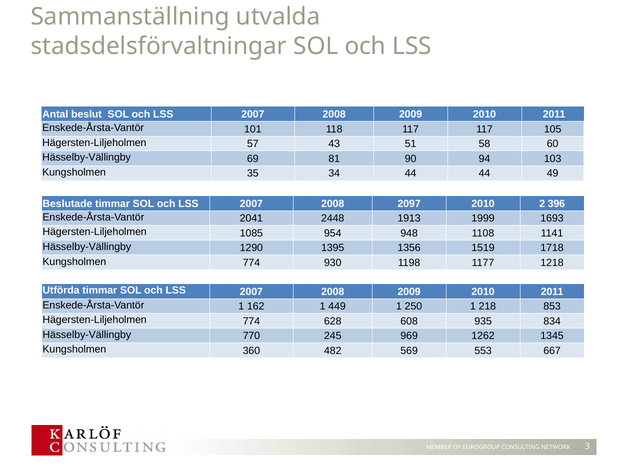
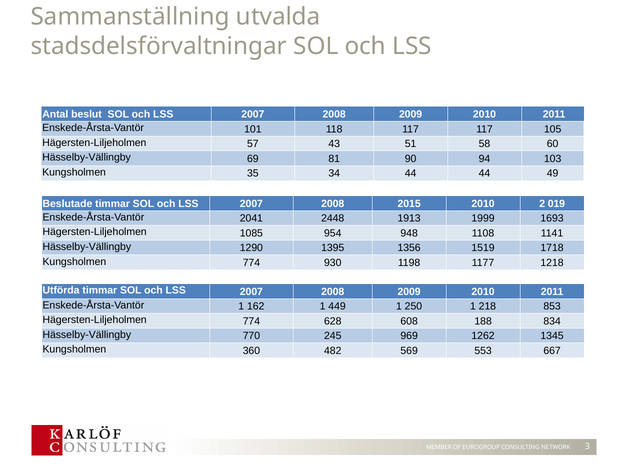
2097: 2097 -> 2015 (409, 204)
396: 396 -> 019 (556, 204)
935: 935 -> 188 (483, 322)
